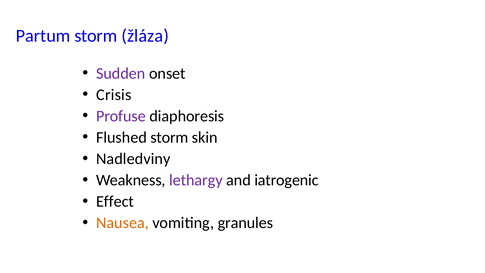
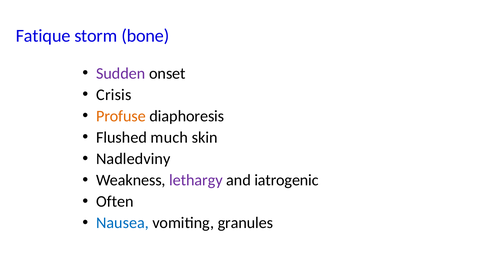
Partum: Partum -> Fatique (43, 36)
žláza: žláza -> bone (145, 36)
Profuse colour: purple -> orange (121, 116)
Flushed storm: storm -> much (169, 137)
Effect: Effect -> Often (115, 201)
Nausea colour: orange -> blue (122, 223)
